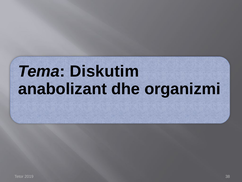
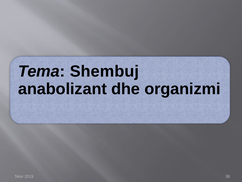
Diskutim: Diskutim -> Shembuj (104, 71)
